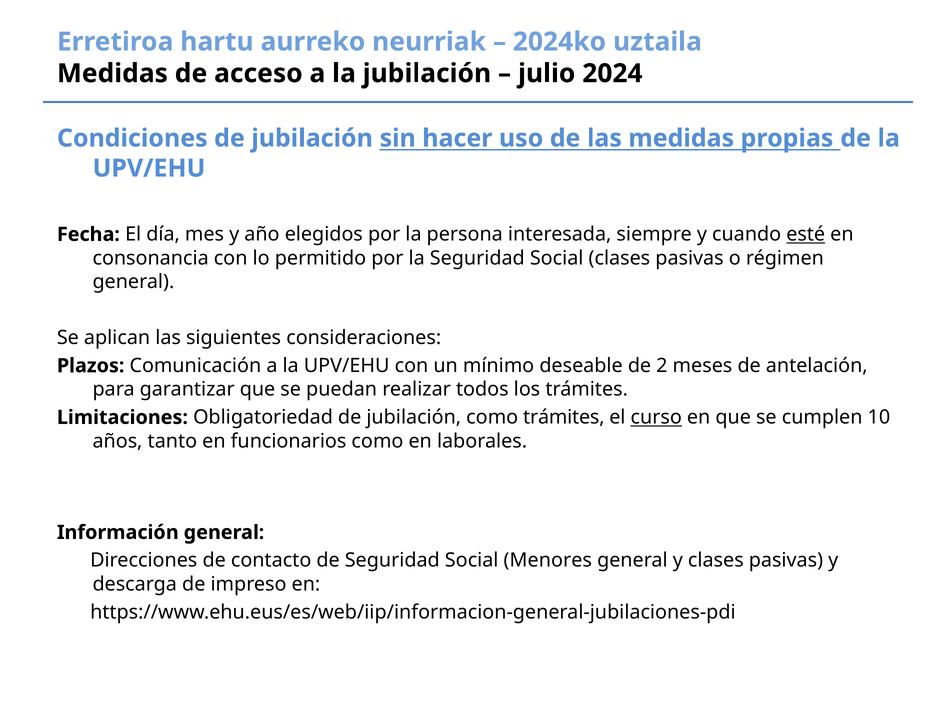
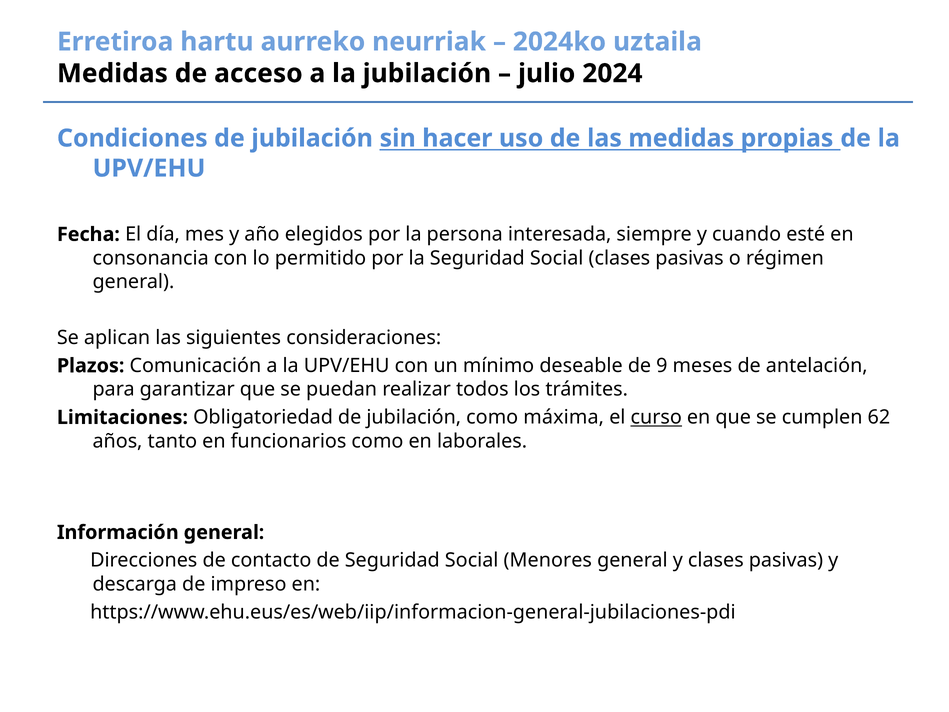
esté underline: present -> none (806, 234)
2: 2 -> 9 (662, 366)
como trámites: trámites -> máxima (564, 417)
10: 10 -> 62 (879, 417)
